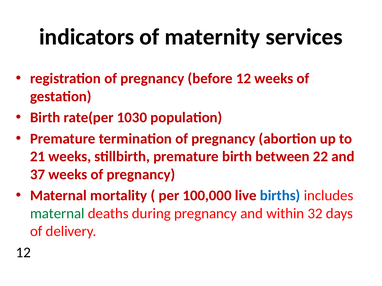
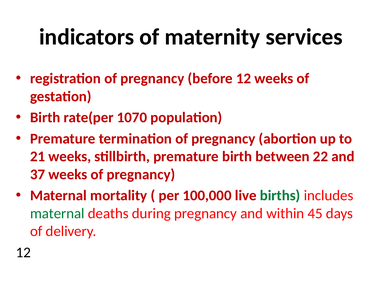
1030: 1030 -> 1070 (132, 118)
births colour: blue -> green (280, 196)
32: 32 -> 45 (315, 214)
